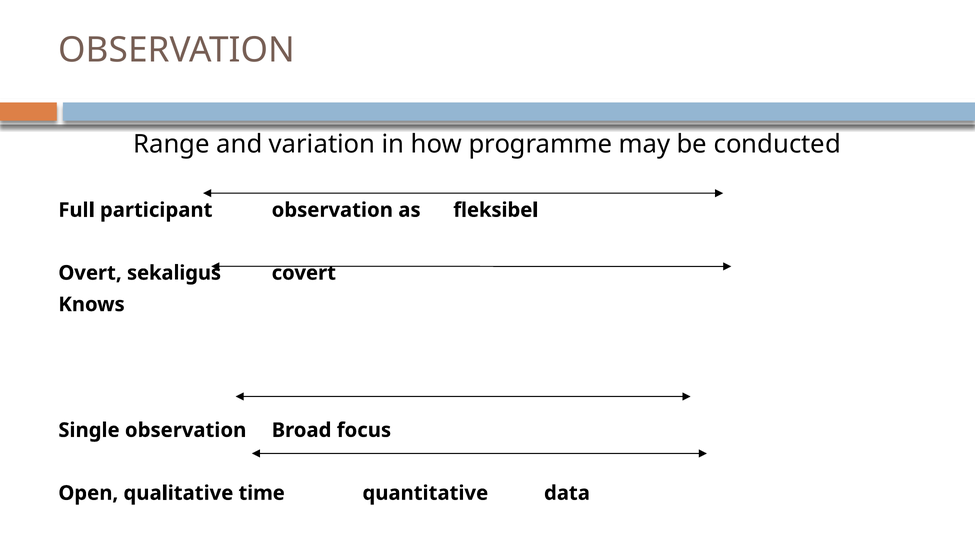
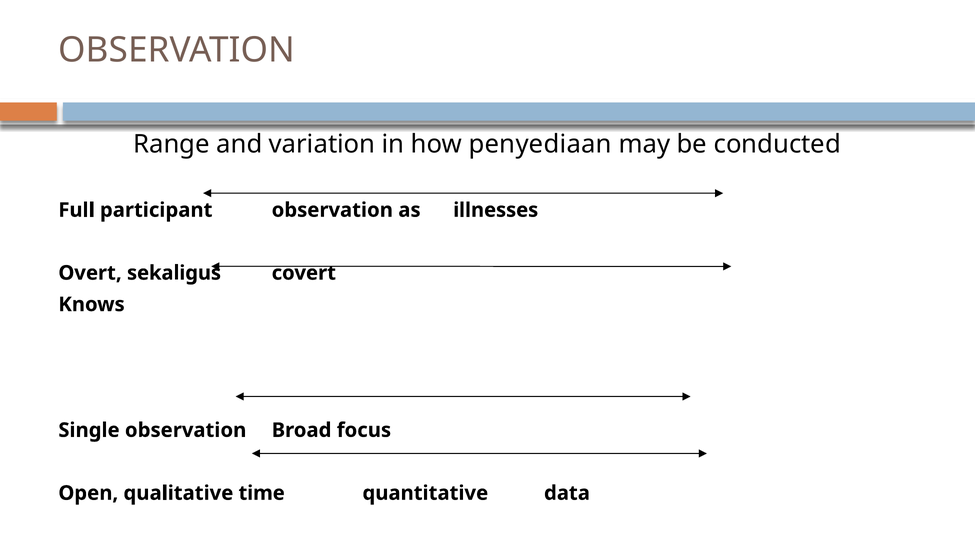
programme: programme -> penyediaan (540, 144)
fleksibel: fleksibel -> illnesses (496, 210)
